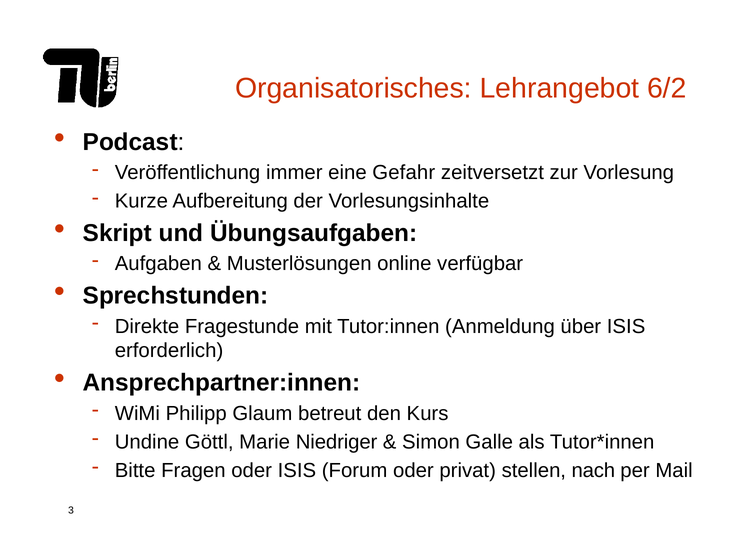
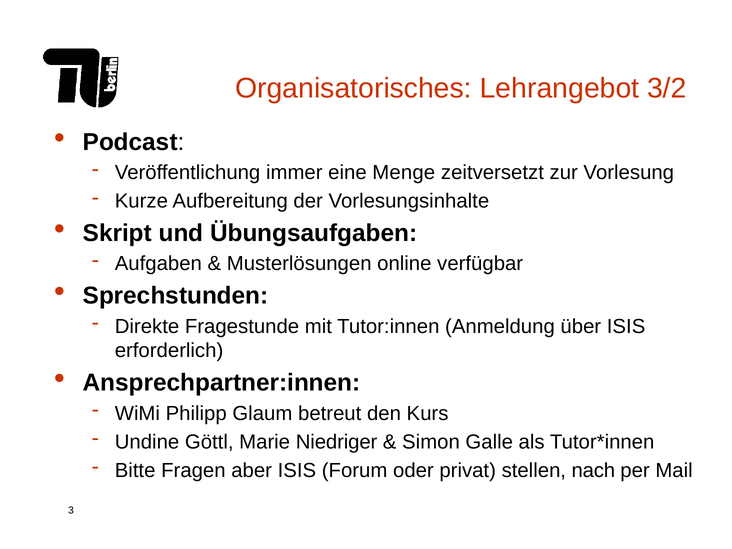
6/2: 6/2 -> 3/2 (667, 88)
Gefahr: Gefahr -> Menge (404, 173)
Fragen oder: oder -> aber (252, 470)
